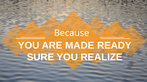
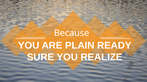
MADE: MADE -> PLAIN (80, 46)
